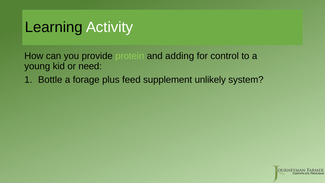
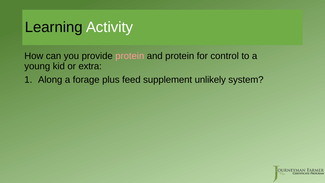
protein colour: light green -> pink (130, 56)
and adding: adding -> protein (180, 56)
need: need -> extra (90, 66)
Bottle: Bottle -> Along (50, 80)
